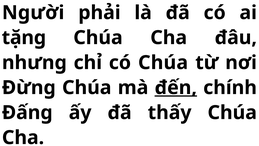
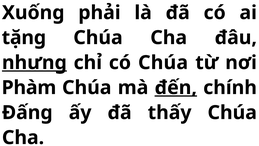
Người: Người -> Xuống (33, 13)
nhưng underline: none -> present (34, 63)
Đừng: Đừng -> Phàm (29, 87)
